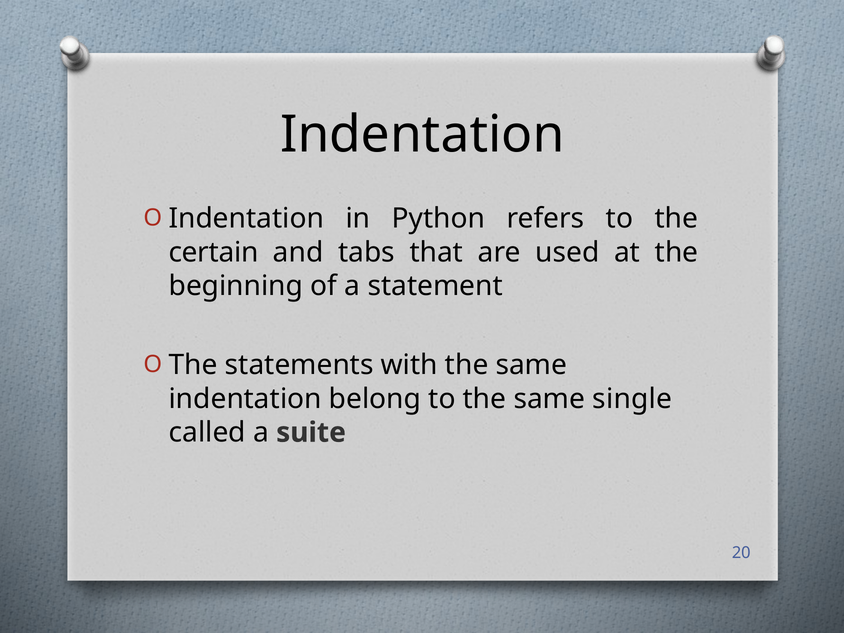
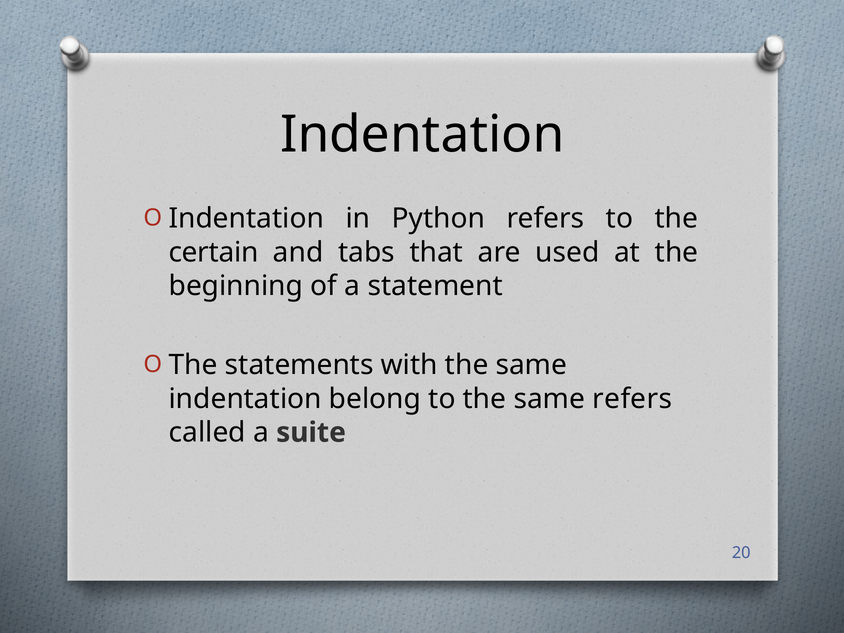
same single: single -> refers (632, 399)
